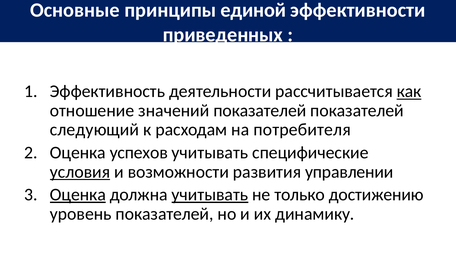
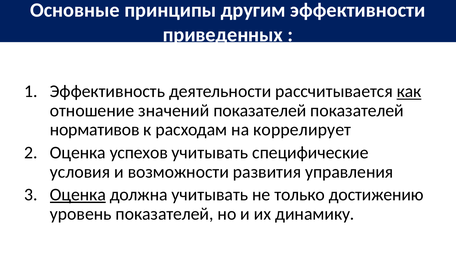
единой: единой -> другим (253, 10)
следующий: следующий -> нормативов (95, 130)
потребителя: потребителя -> коррелирует (302, 130)
условия underline: present -> none (80, 172)
управлении: управлении -> управления (349, 172)
учитывать underline: present -> none (210, 194)
